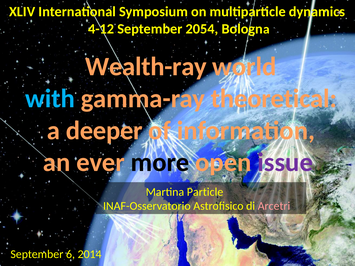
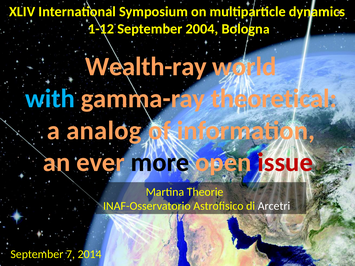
4-12: 4-12 -> 1-12 (101, 29)
2054: 2054 -> 2004 (202, 29)
deeper: deeper -> analog (104, 131)
issue colour: purple -> red (285, 163)
Particle: Particle -> Theorie (205, 192)
Arcetri colour: pink -> white (274, 206)
6: 6 -> 7 (70, 254)
